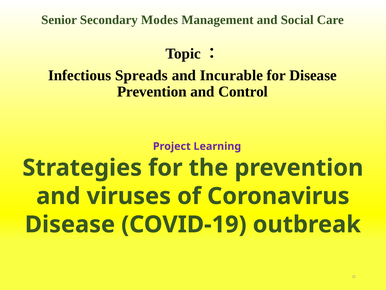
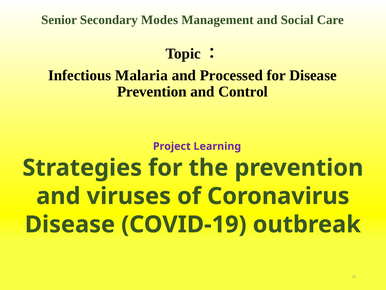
Spreads: Spreads -> Malaria (141, 75)
Incurable: Incurable -> Processed (231, 75)
